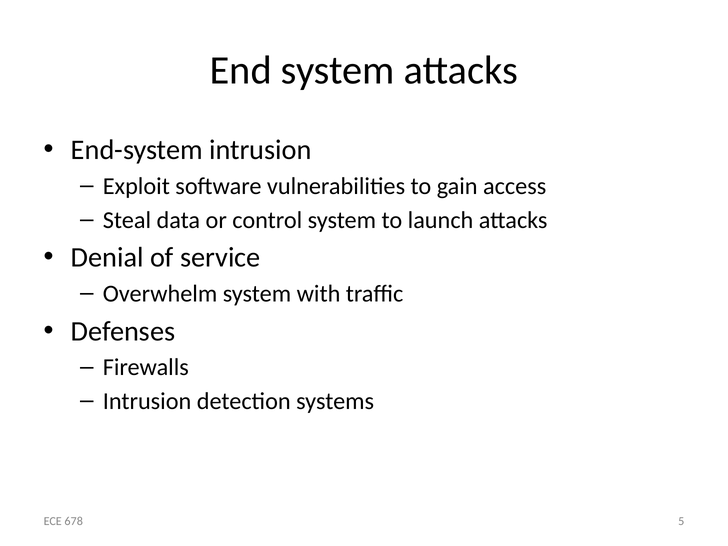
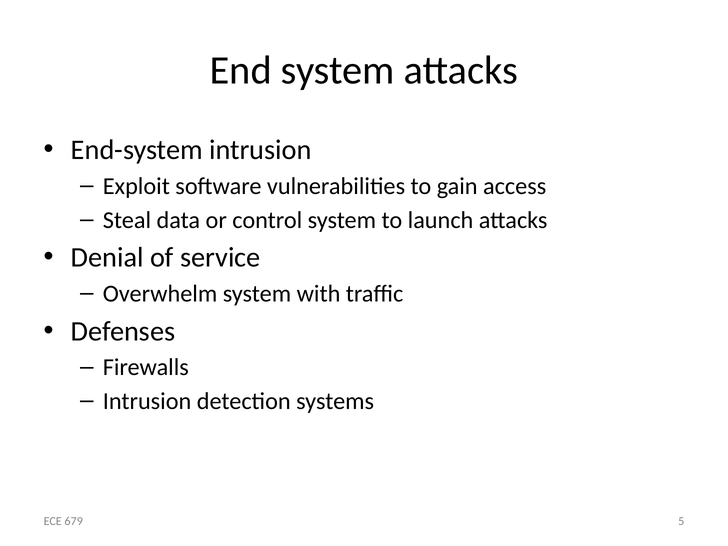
678: 678 -> 679 (74, 521)
